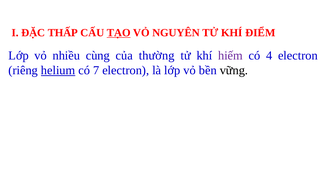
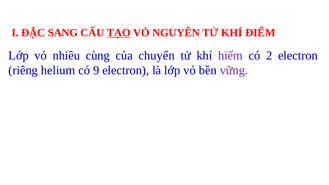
THẤP: THẤP -> SANG (63, 33)
thường: thường -> chuyển (157, 56)
4: 4 -> 2 (269, 56)
helium underline: present -> none (58, 70)
7: 7 -> 9 (96, 70)
vững colour: black -> purple (234, 70)
